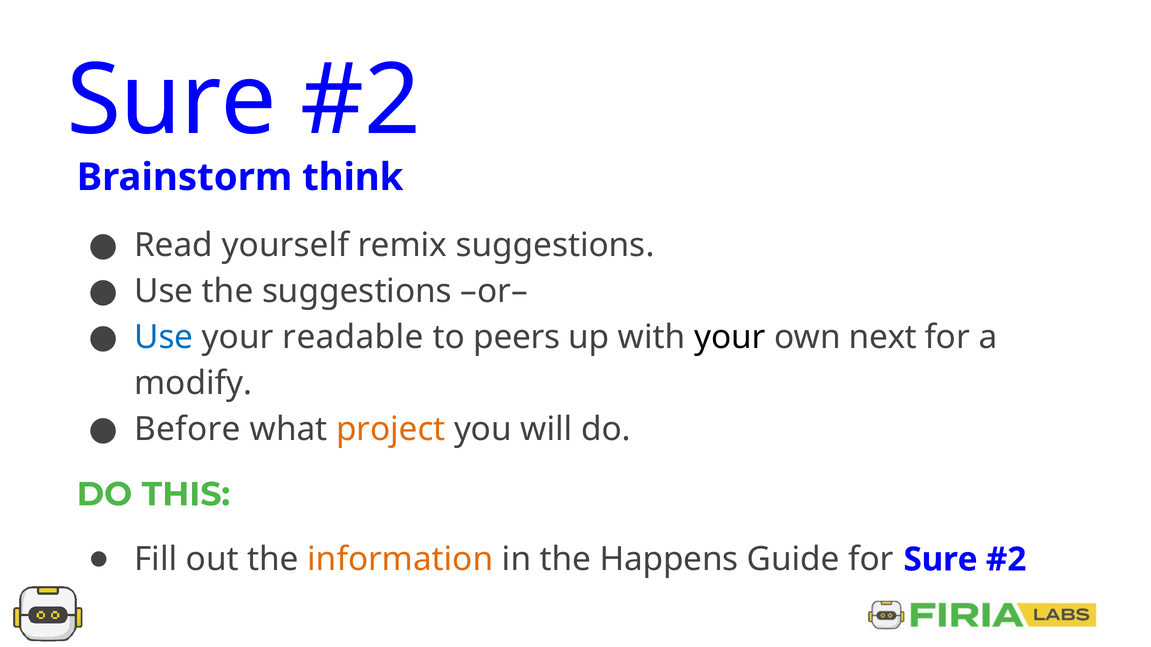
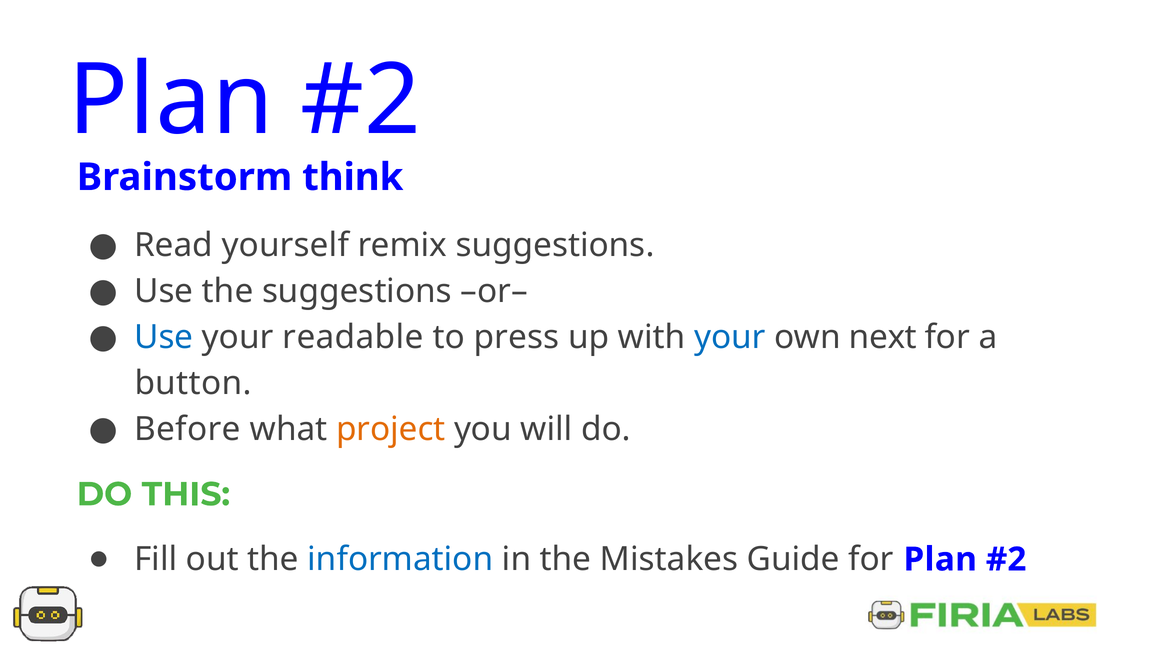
Sure: Sure -> Plan (171, 101)
peers: peers -> press (516, 337)
your colour: black -> blue (730, 337)
modify: modify -> button (193, 383)
information colour: orange -> blue (400, 560)
Happens: Happens -> Mistakes (669, 560)
for Sure: Sure -> Plan (940, 560)
